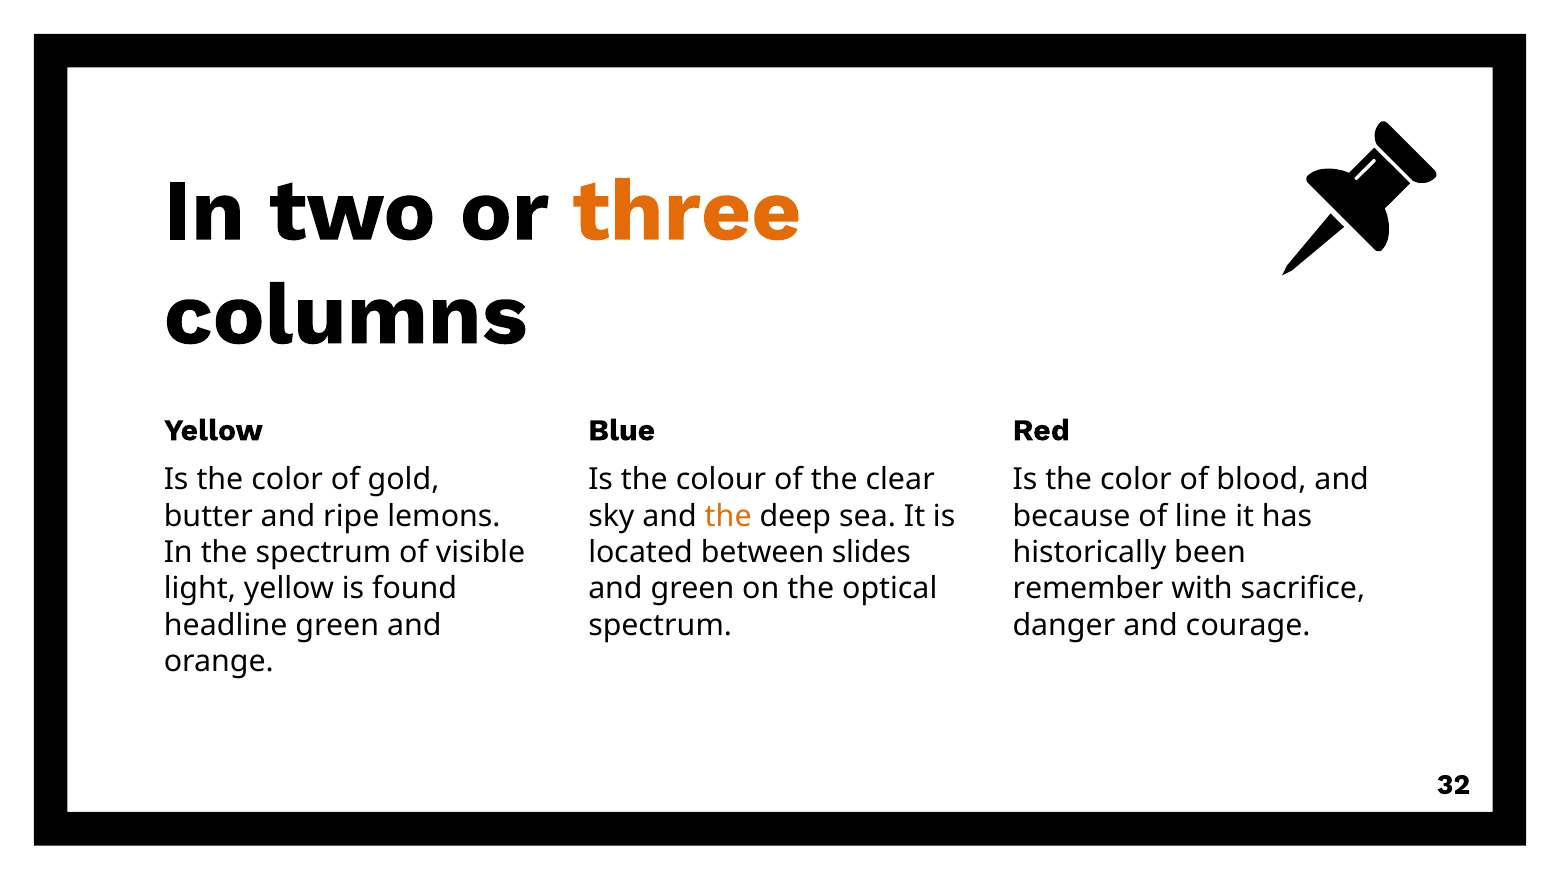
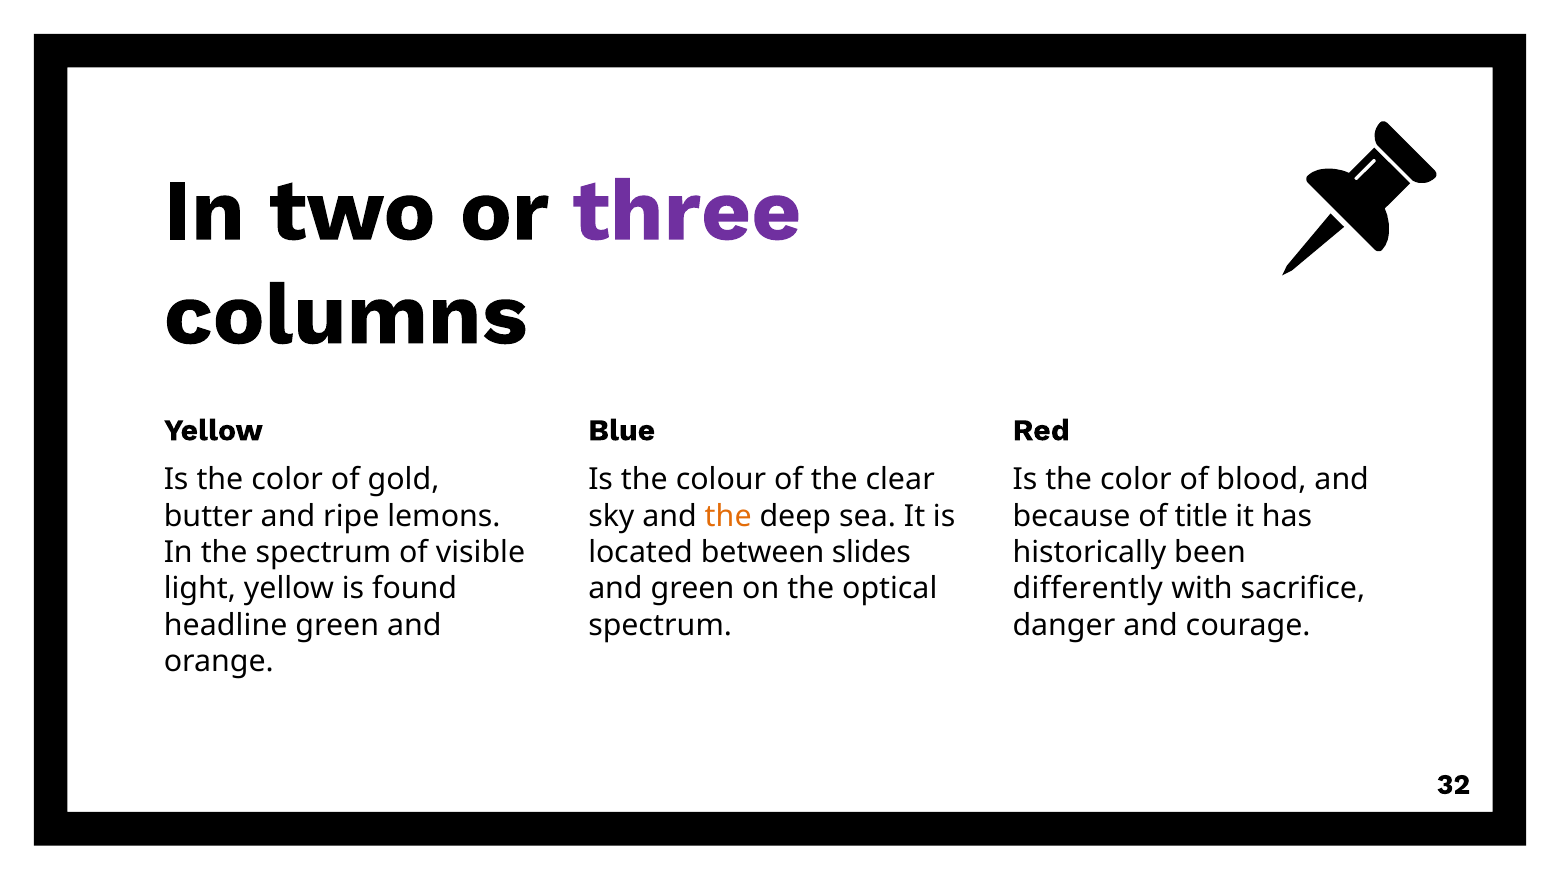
three colour: orange -> purple (687, 211)
line: line -> title (1201, 516)
remember: remember -> differently (1088, 589)
